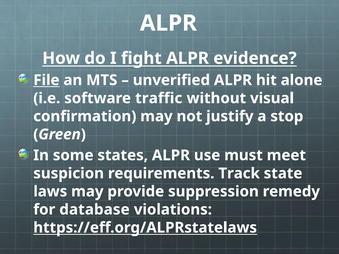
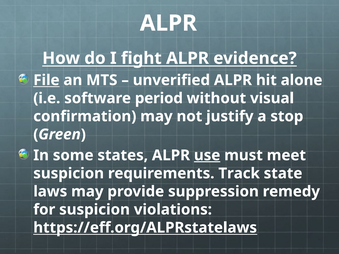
traffic: traffic -> period (159, 98)
use underline: none -> present (207, 155)
for database: database -> suspicion (95, 210)
